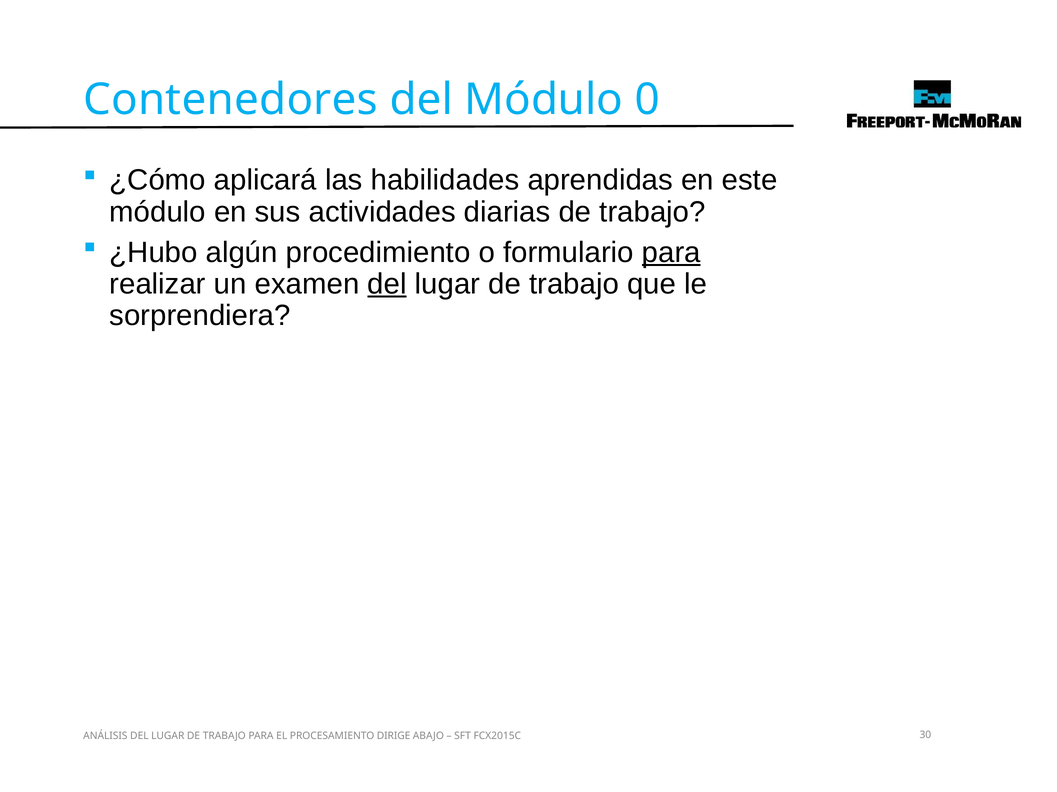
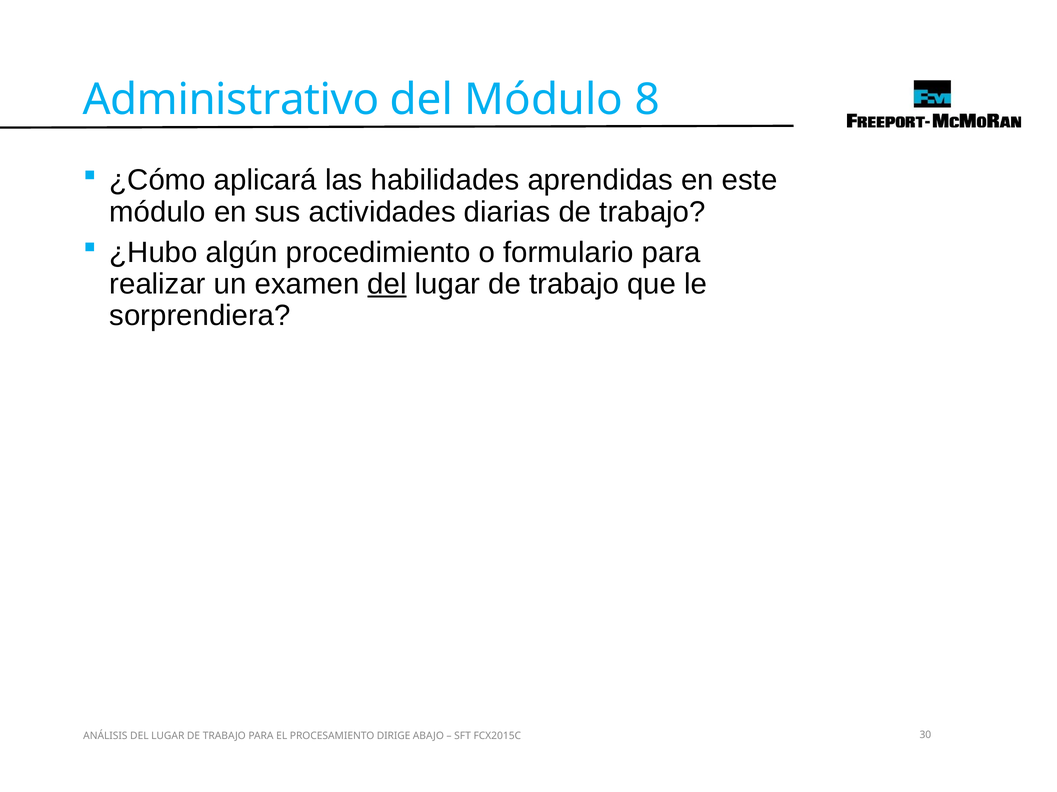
Contenedores: Contenedores -> Administrativo (231, 100)
0: 0 -> 8 (647, 100)
para underline: present -> none (671, 253)
